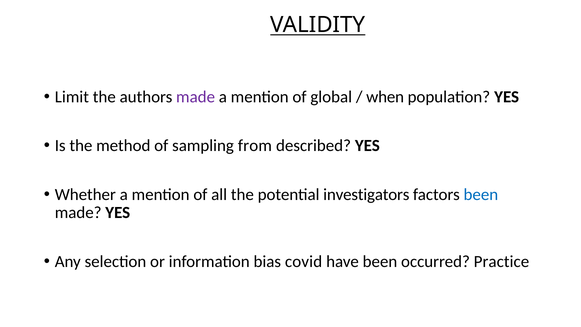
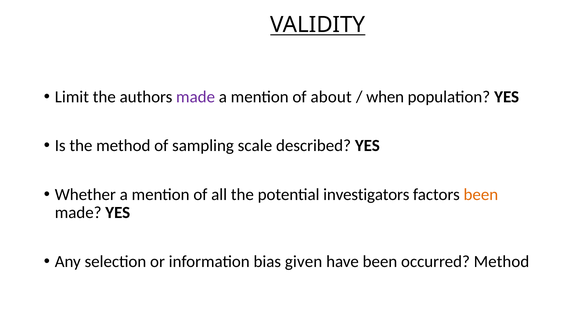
global: global -> about (331, 97)
from: from -> scale (255, 146)
been colour: blue -> orange (481, 194)
covid: covid -> given (304, 261)
occurred Practice: Practice -> Method (501, 261)
